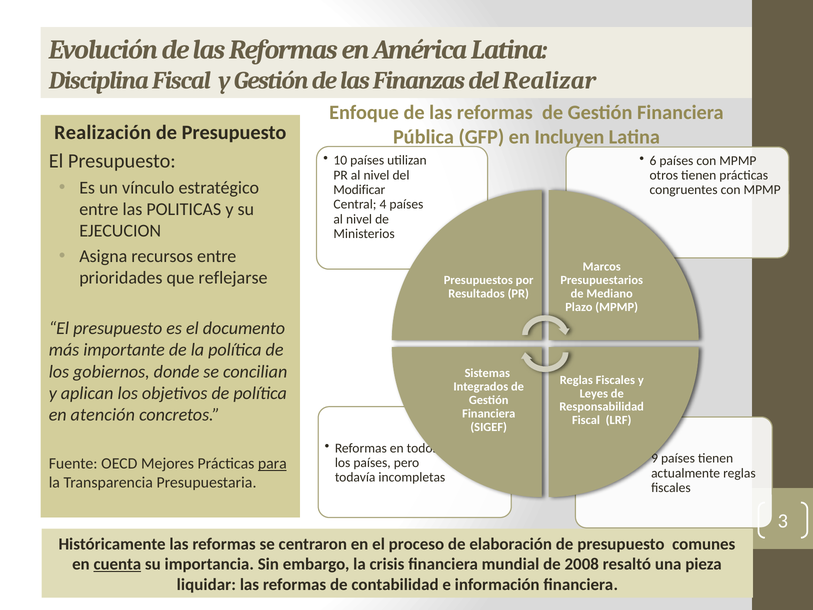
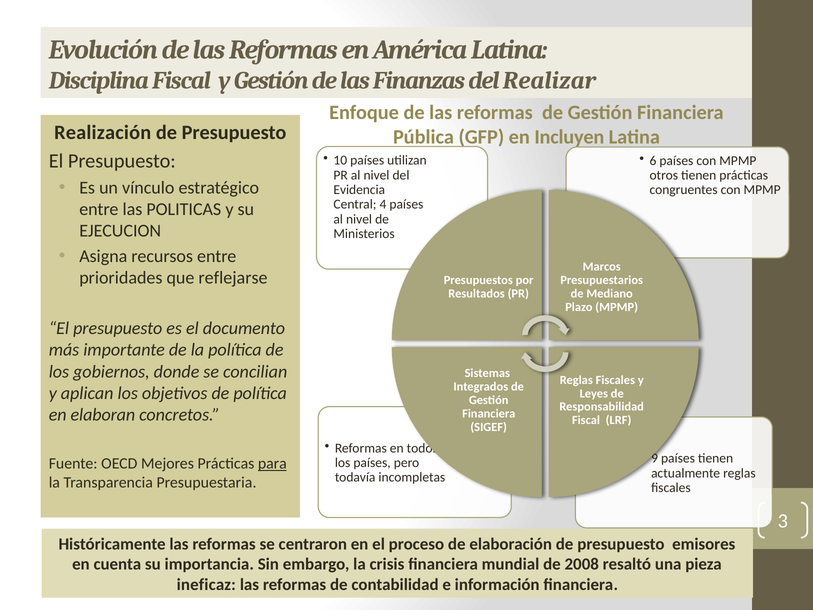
Modificar: Modificar -> Evidencia (359, 190)
atención: atención -> elaboran (103, 415)
comunes: comunes -> emisores (704, 544)
cuenta underline: present -> none (117, 564)
liquidar: liquidar -> ineficaz (206, 584)
